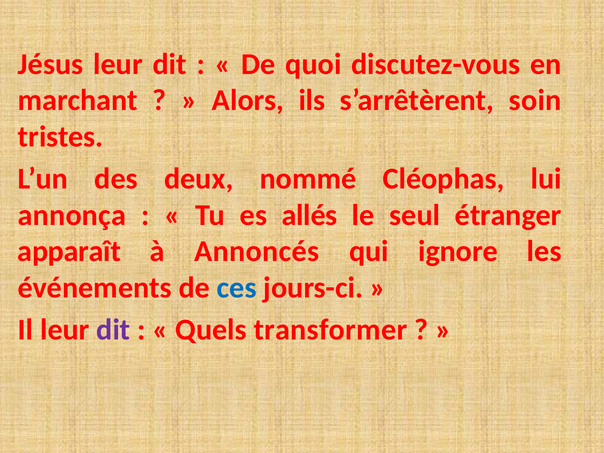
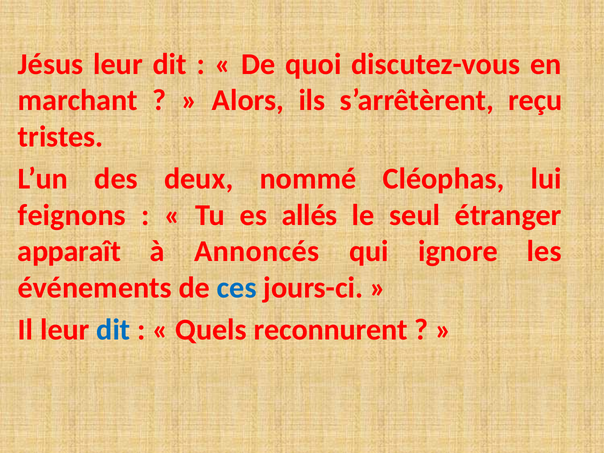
soin: soin -> reçu (535, 100)
annonça: annonça -> feignons (72, 215)
dit colour: purple -> blue (113, 330)
transformer: transformer -> reconnurent (331, 330)
